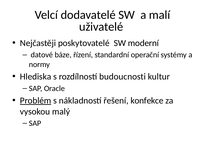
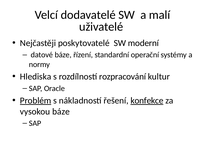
budoucnosti: budoucnosti -> rozpracování (123, 76)
konfekce underline: none -> present (147, 100)
vysokou malý: malý -> báze (61, 111)
